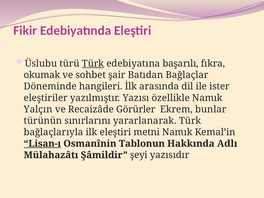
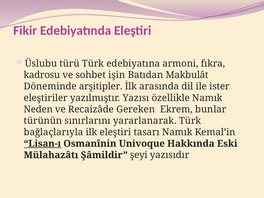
Türk underline: present -> none (93, 64)
başarılı: başarılı -> armoni (180, 64)
okumak: okumak -> kadrosu (42, 75)
şair: şair -> işin (117, 75)
Bağlaçlar: Bağlaçlar -> Makbulât (187, 75)
hangileri: hangileri -> arşitipler (101, 86)
Yalçın: Yalçın -> Neden (38, 109)
Görürler: Görürler -> Gereken (136, 109)
metni: metni -> tasarı (147, 132)
Tablonun: Tablonun -> Univoque (142, 144)
Adlı: Adlı -> Eski (227, 144)
